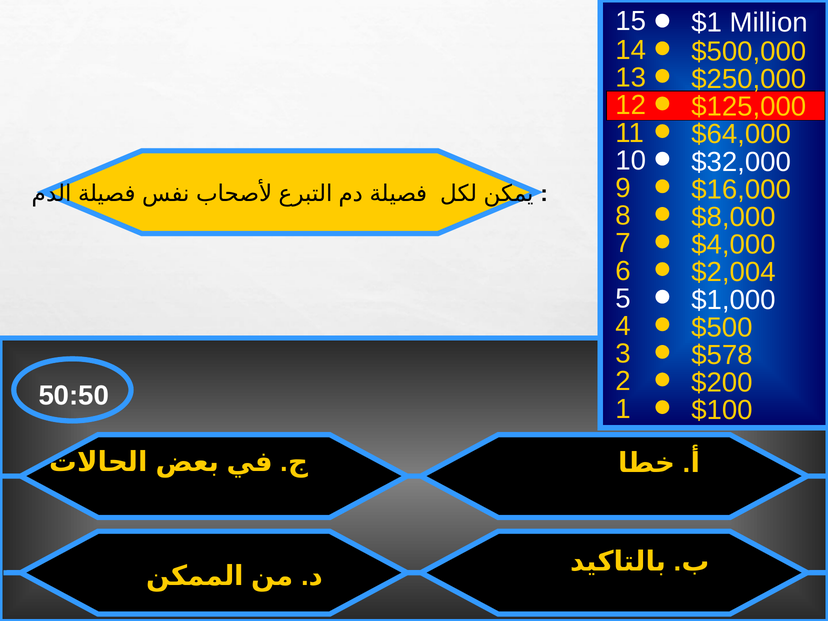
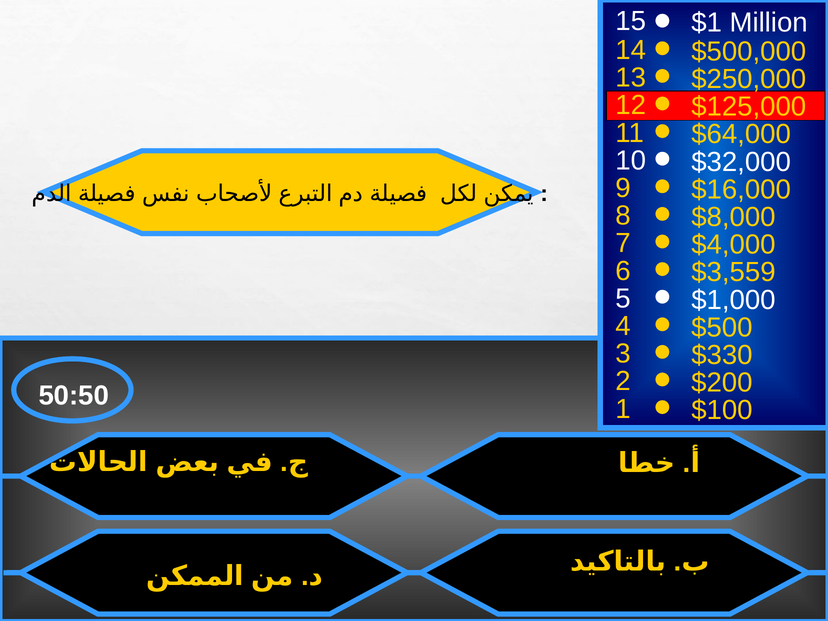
$2,004: $2,004 -> $3,559 (733, 272)
$578: $578 -> $330 (722, 355)
